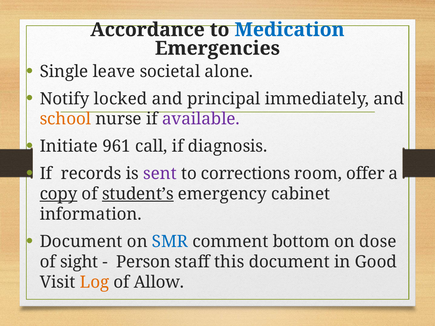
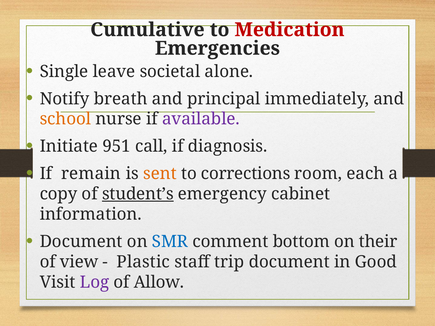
Accordance: Accordance -> Cumulative (147, 30)
Medication colour: blue -> red (290, 30)
locked: locked -> breath (121, 99)
961: 961 -> 951 (117, 146)
records: records -> remain (91, 174)
sent colour: purple -> orange (160, 174)
offer: offer -> each (365, 174)
copy underline: present -> none (59, 194)
dose: dose -> their (378, 242)
sight: sight -> view (79, 262)
Person: Person -> Plastic (143, 262)
this: this -> trip (229, 262)
Log colour: orange -> purple (94, 282)
